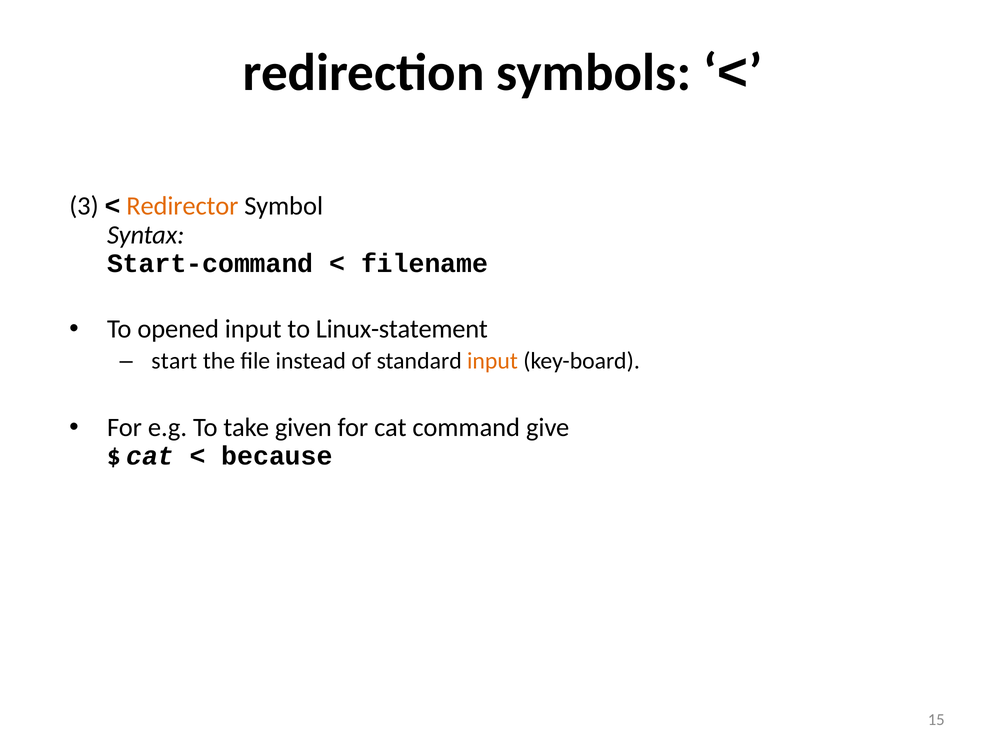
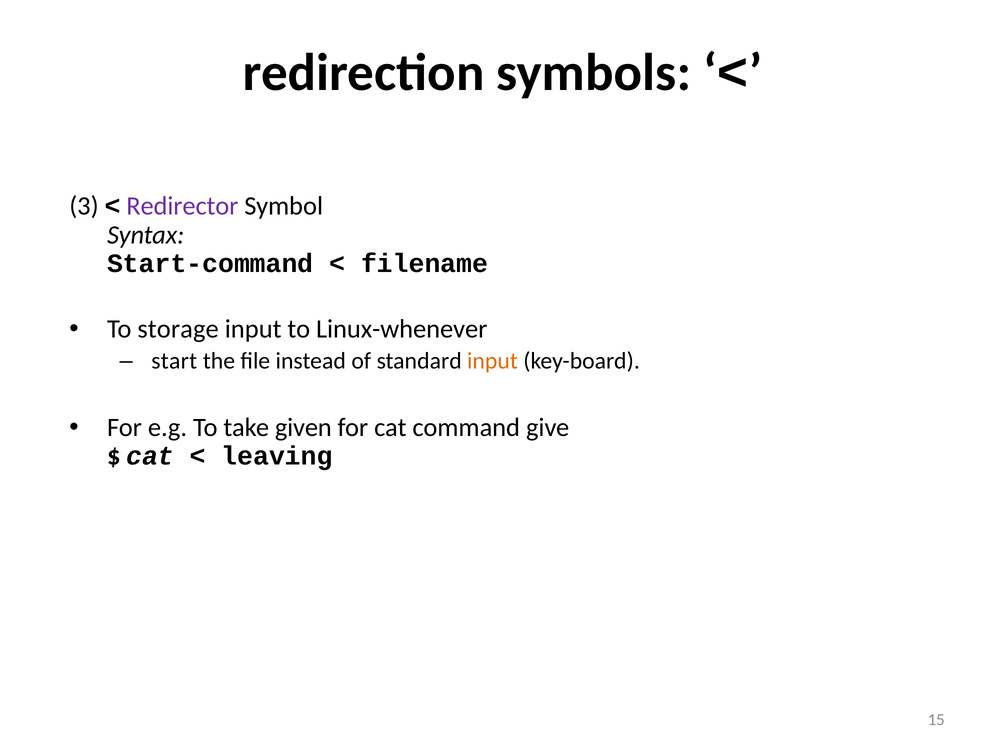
Redirector colour: orange -> purple (182, 206)
opened: opened -> storage (178, 329)
Linux-statement: Linux-statement -> Linux-whenever (402, 329)
because: because -> leaving (277, 456)
